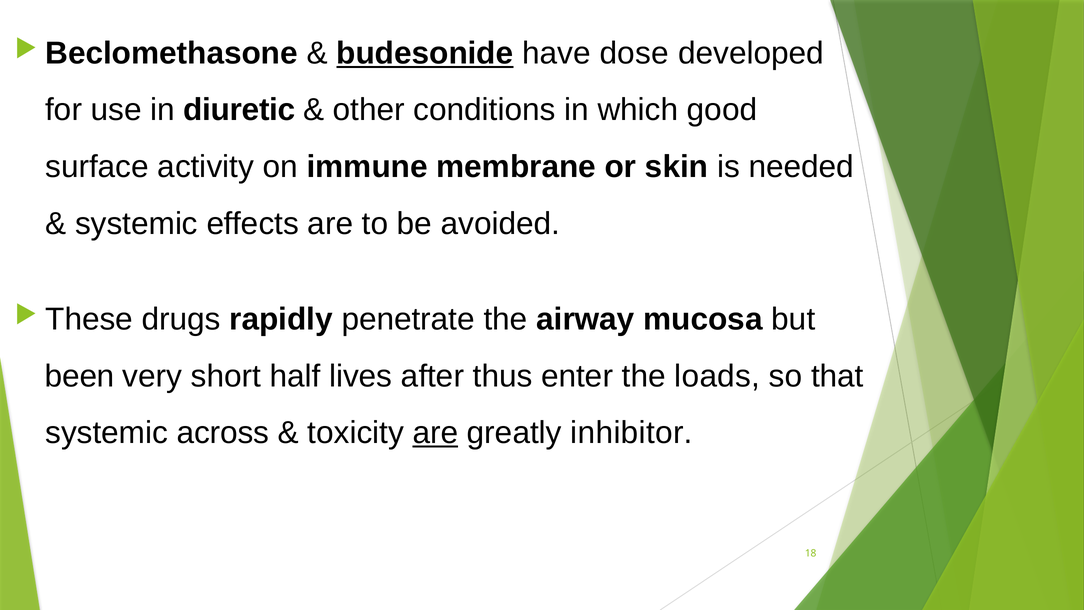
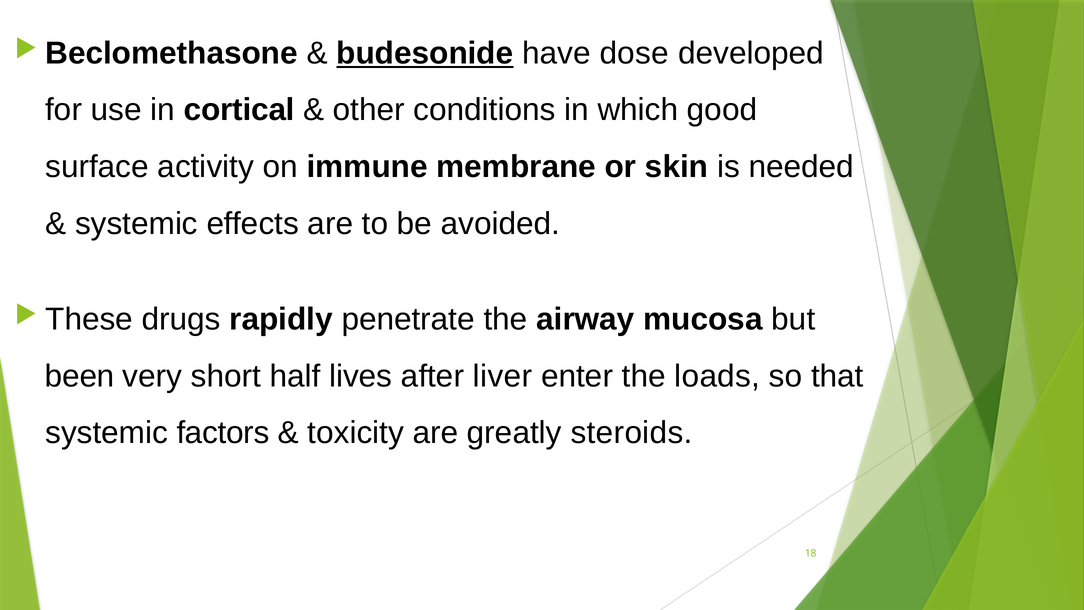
diuretic: diuretic -> cortical (239, 110)
thus: thus -> liver (502, 376)
across: across -> factors (223, 433)
are underline: present -> none (435, 433)
inhibitor: inhibitor -> steroids (632, 433)
